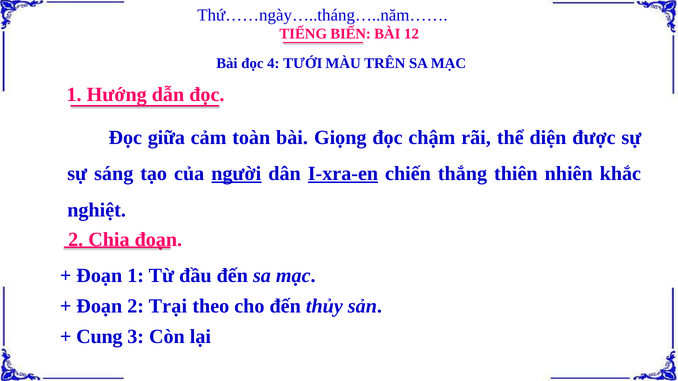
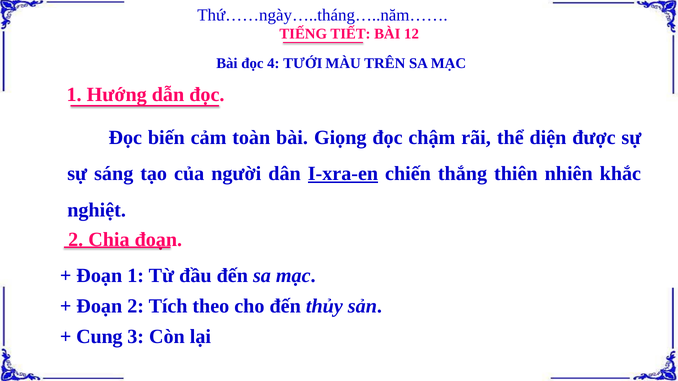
BIẾN: BIẾN -> TIẾT (351, 34)
giữa: giữa -> biến (166, 137)
người underline: present -> none (236, 174)
Trại: Trại -> Tích (168, 306)
